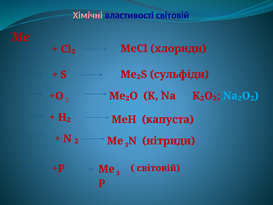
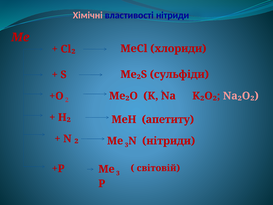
властивості світовій: світовій -> нітриди (173, 15)
Na₂O₂ colour: light blue -> pink (241, 96)
капуста: капуста -> апетиту (168, 119)
